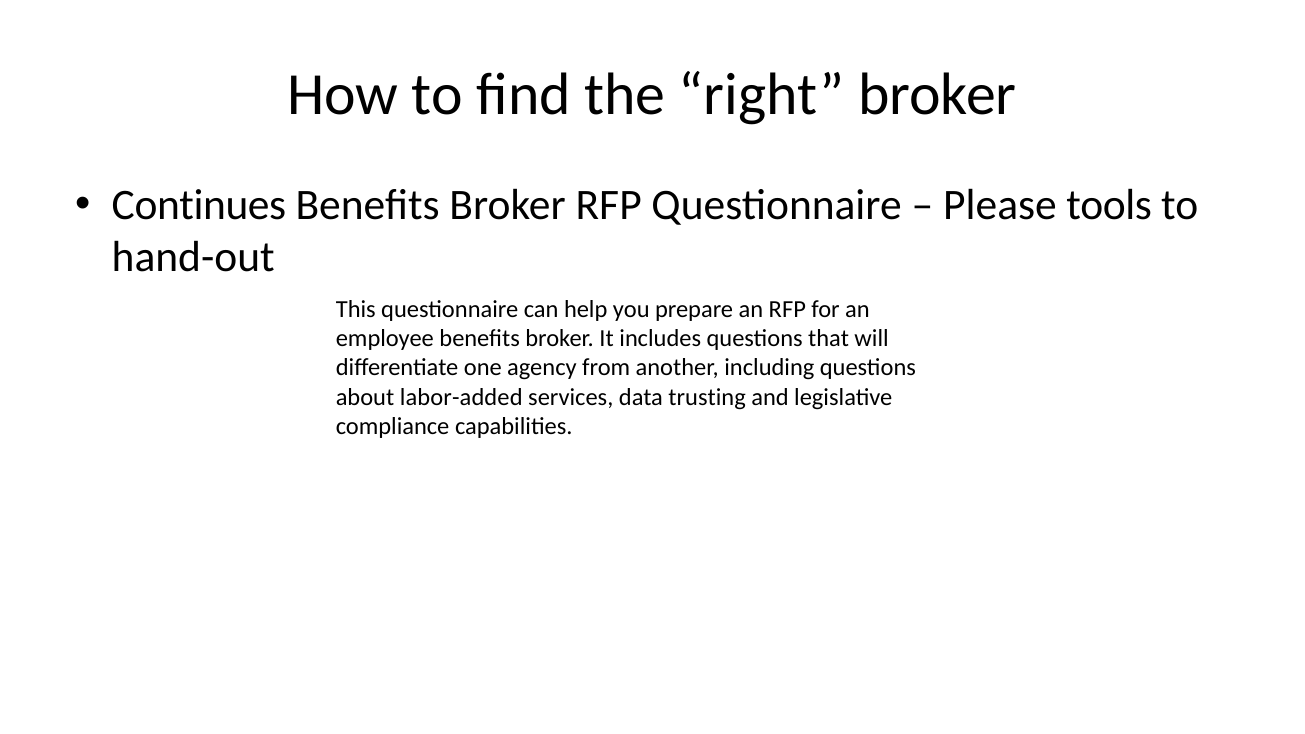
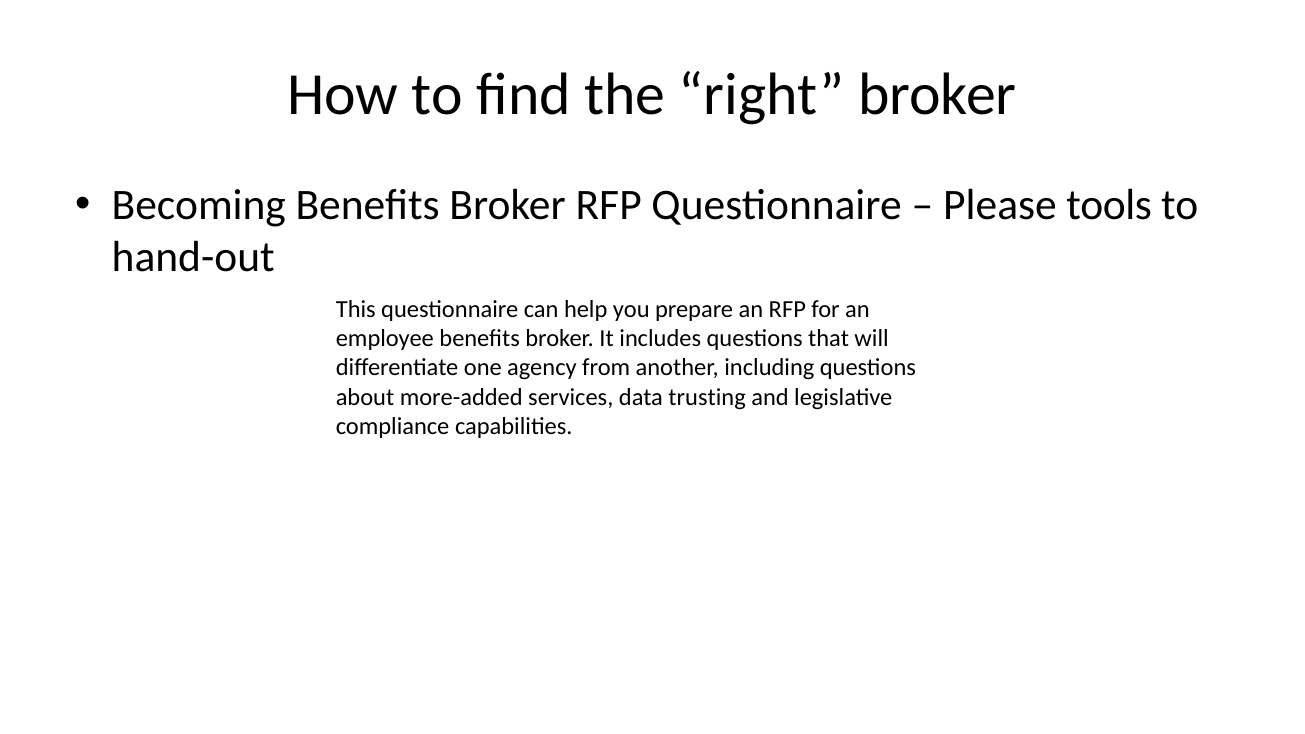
Continues: Continues -> Becoming (199, 205)
labor-added: labor-added -> more-added (461, 397)
